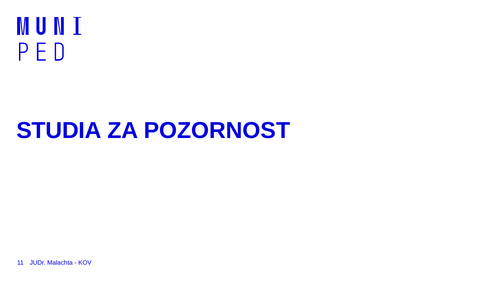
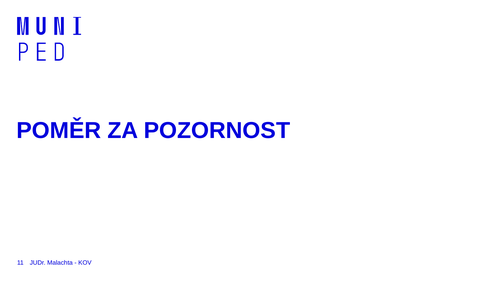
STUDIA: STUDIA -> POMĚR (59, 131)
